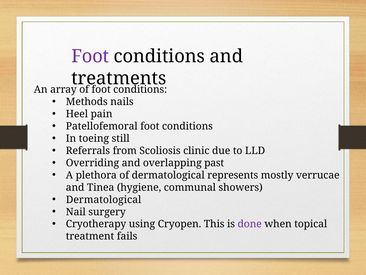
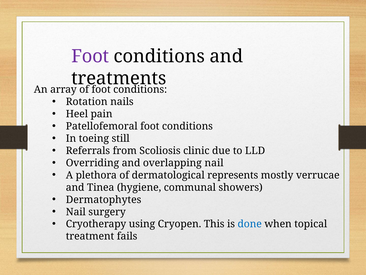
Methods: Methods -> Rotation (87, 102)
overlapping past: past -> nail (214, 163)
Dermatological: Dermatological -> Dermatophytes (104, 199)
done colour: purple -> blue (250, 224)
